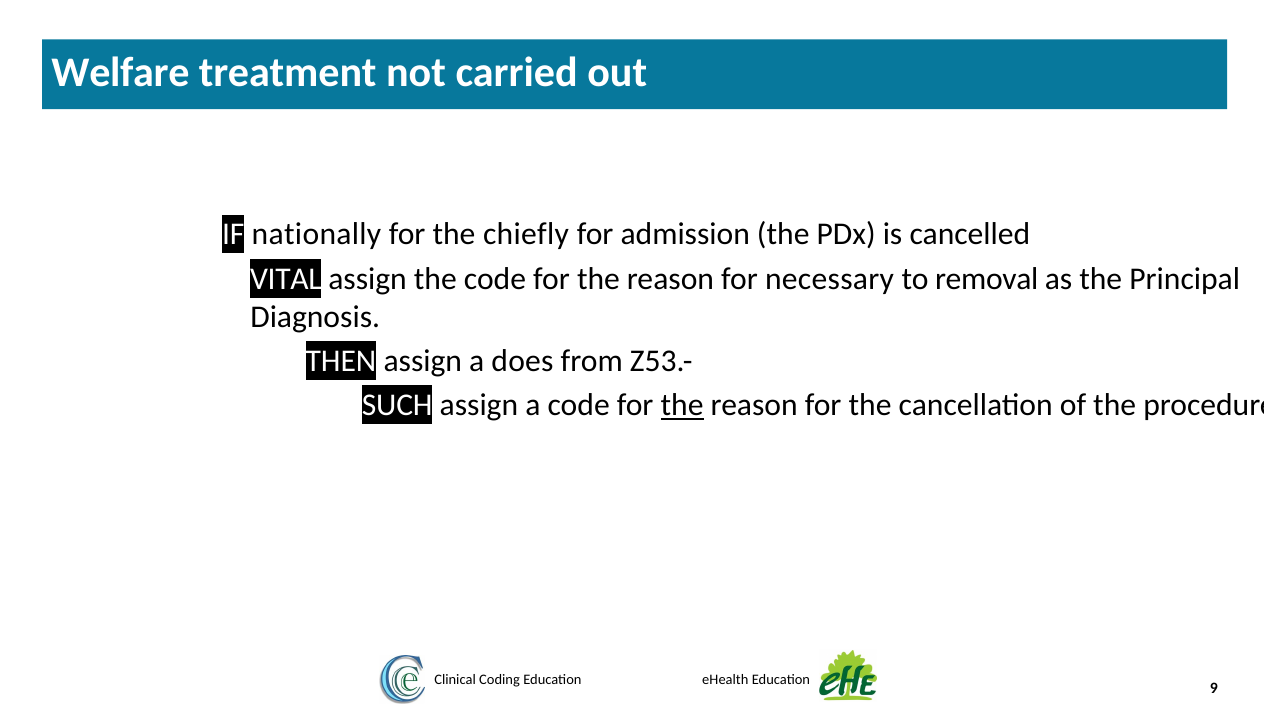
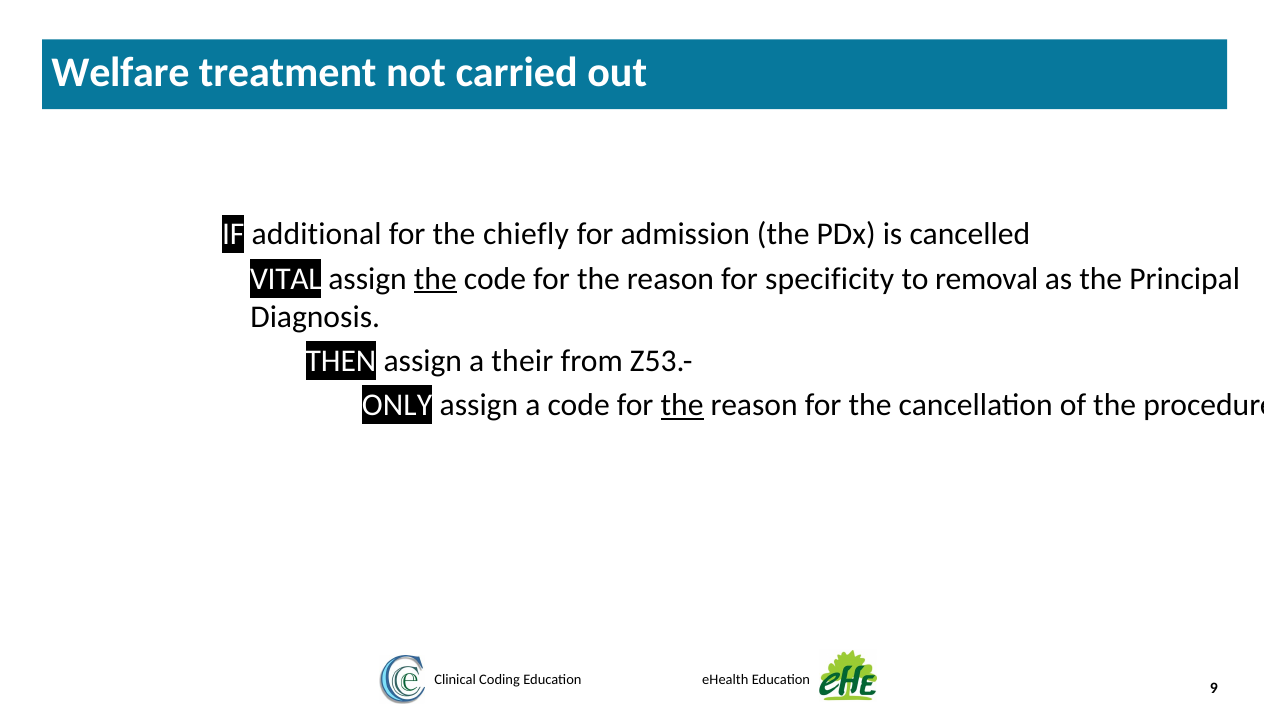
nationally: nationally -> additional (317, 235)
the underline: none -> present (435, 279)
necessary: necessary -> specificity (830, 279)
does: does -> their (522, 361)
SUCH: SUCH -> ONLY (397, 405)
